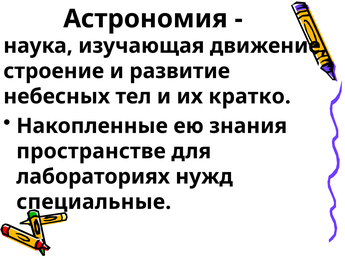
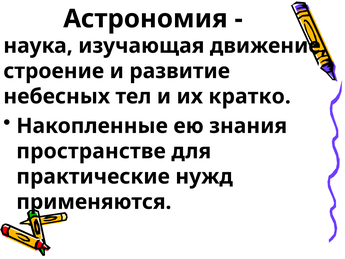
лабораториях: лабораториях -> практические (93, 176)
специальные: специальные -> применяются (94, 202)
